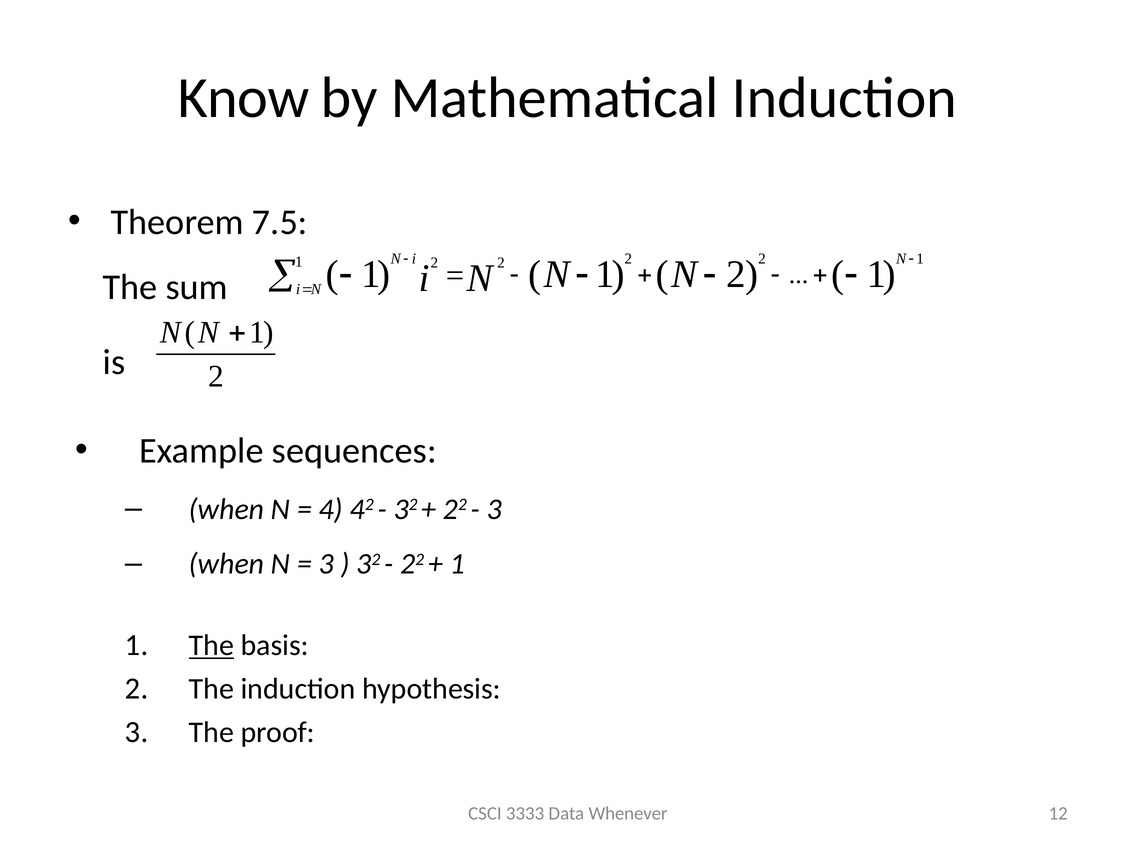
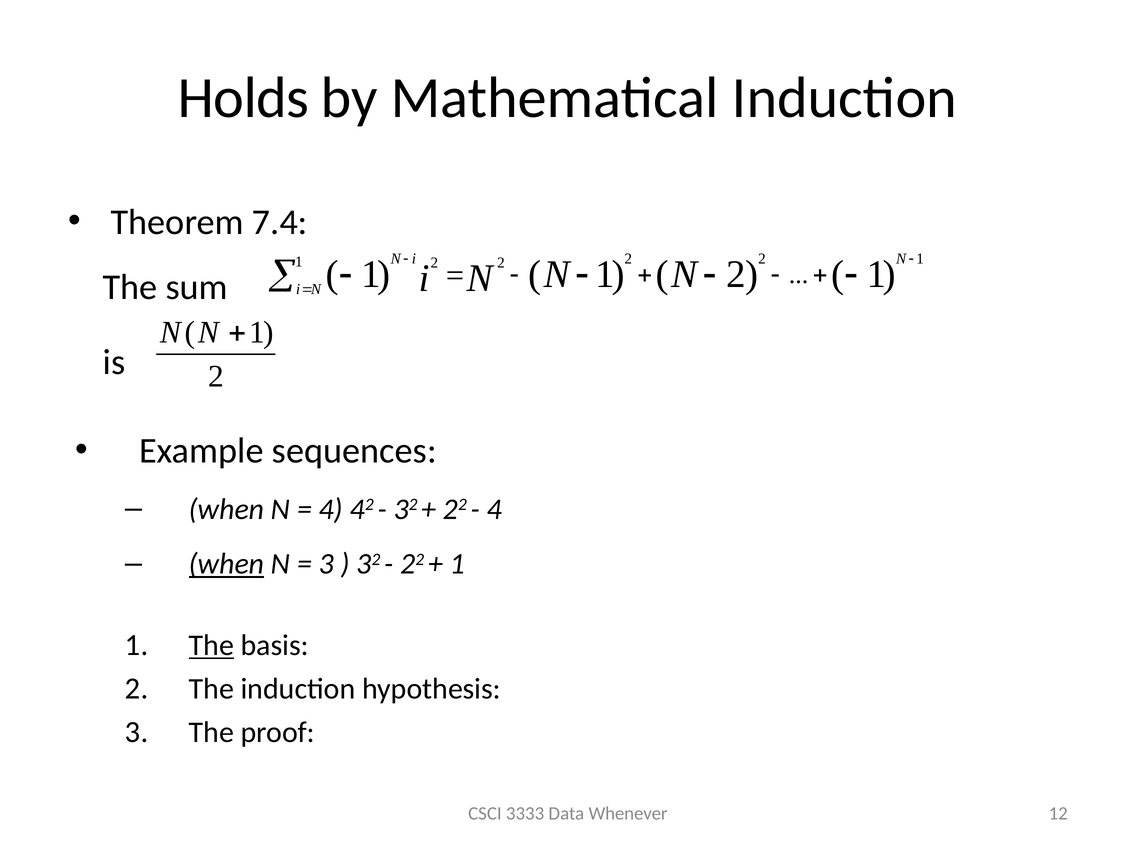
Know: Know -> Holds (243, 98)
7.5: 7.5 -> 7.4 (280, 222)
3: 3 -> 4 (494, 509)
when underline: none -> present (227, 564)
